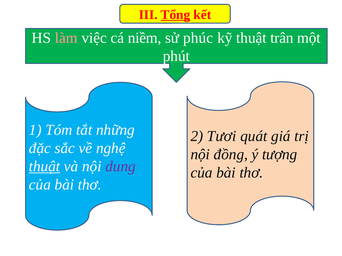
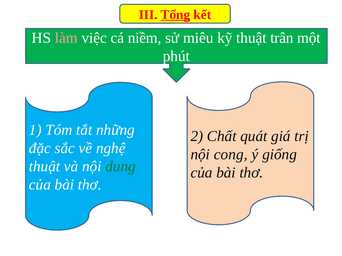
phúc: phúc -> miêu (198, 38)
Tươi: Tươi -> Chất (222, 136)
đồng: đồng -> cong (231, 155)
tượng: tượng -> giống (280, 155)
thuật underline: present -> none (45, 167)
dung colour: purple -> green (121, 167)
